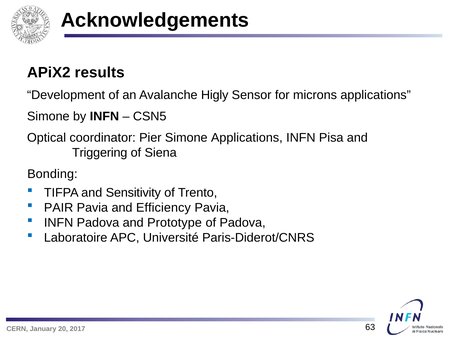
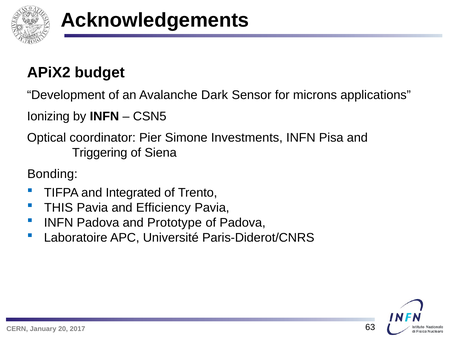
results: results -> budget (100, 72)
Higly: Higly -> Dark (215, 95)
Simone: Simone -> Ionizing (48, 116)
Simone Applications: Applications -> Investments (247, 138)
Sensitivity: Sensitivity -> Integrated (133, 193)
PAIR: PAIR -> THIS (59, 208)
